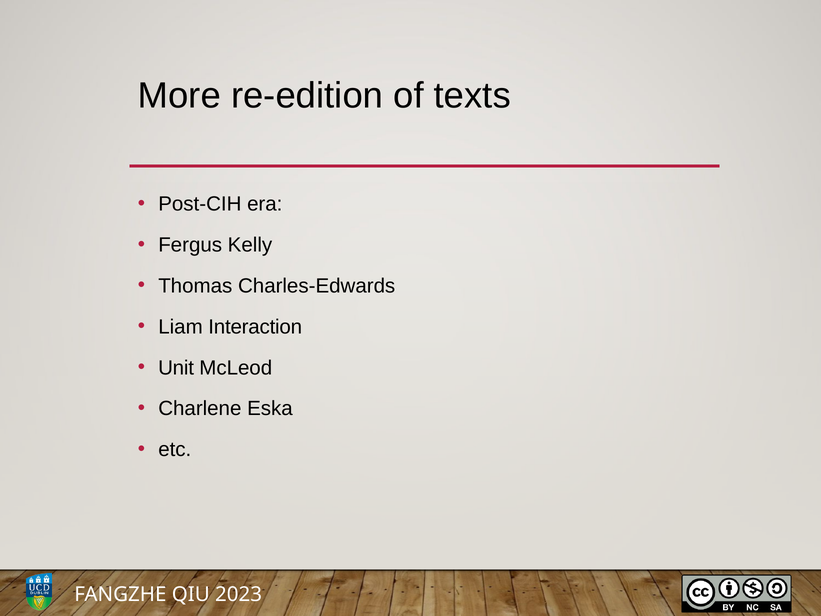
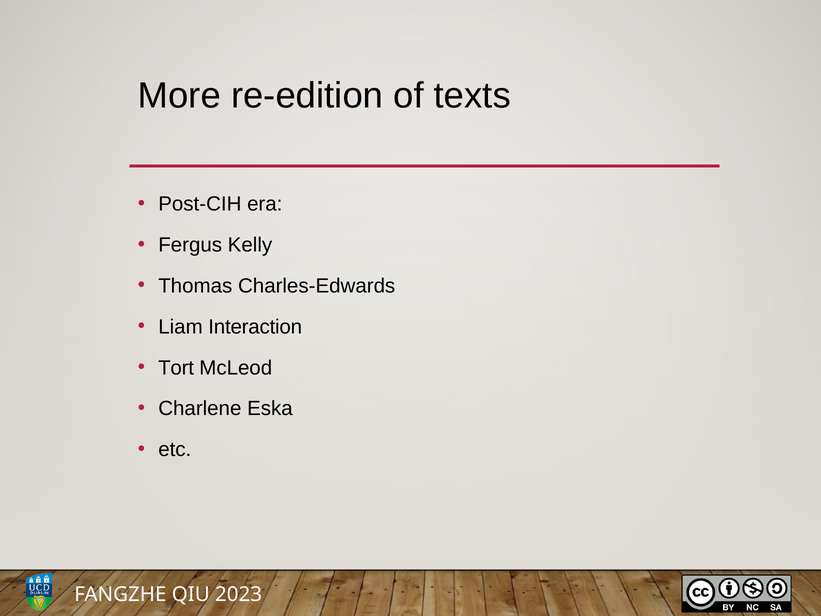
Unit: Unit -> Tort (176, 368)
